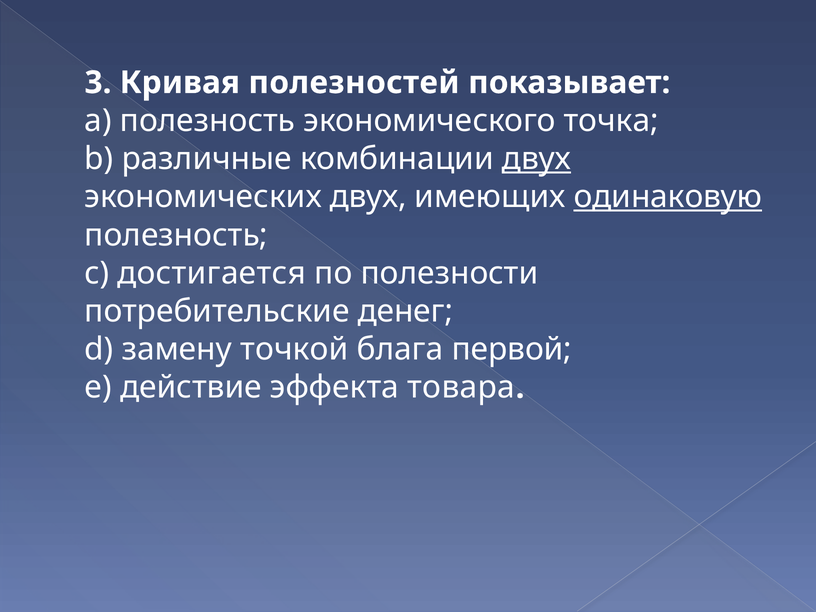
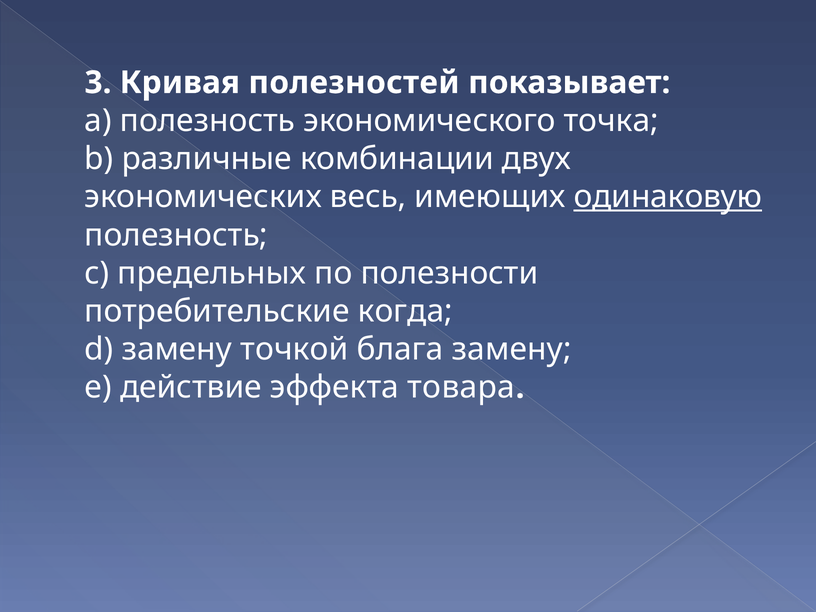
двух underline: present -> none (537, 159)
экономических двух: двух -> весь (368, 197)
достигается: достигается -> предельных (212, 273)
денег: денег -> когда (405, 311)
блага первой: первой -> замену (512, 349)
